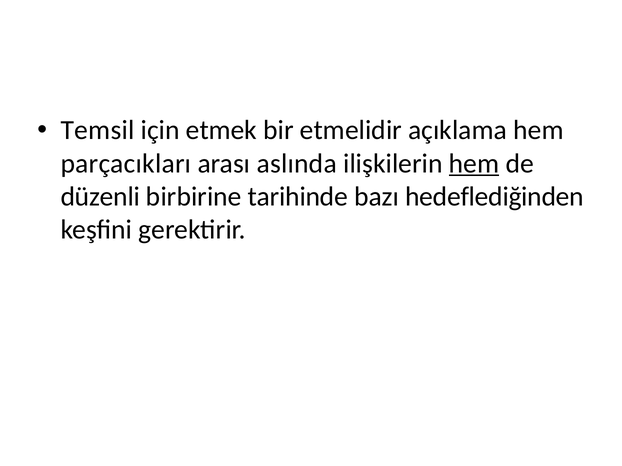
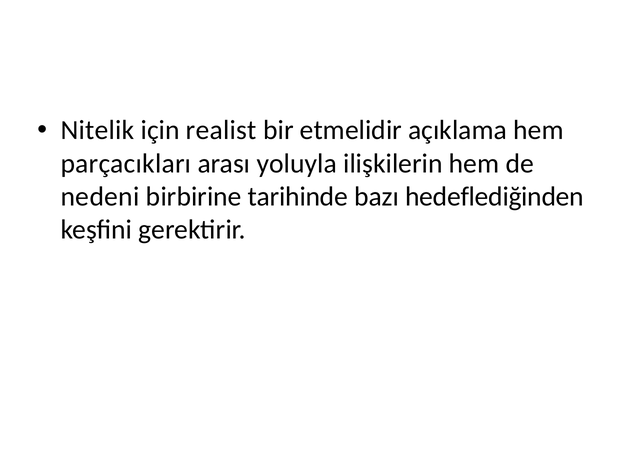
Temsil: Temsil -> Nitelik (97, 130)
etmek: etmek -> realist (221, 130)
aslında: aslında -> yoluyla (297, 164)
hem underline: present -> none (474, 164)
düzenli: düzenli -> nedeni (100, 197)
